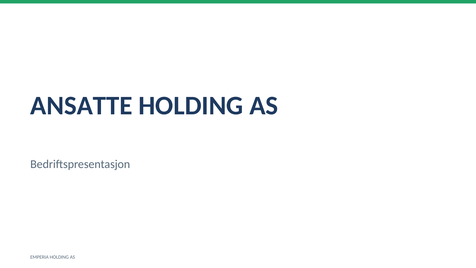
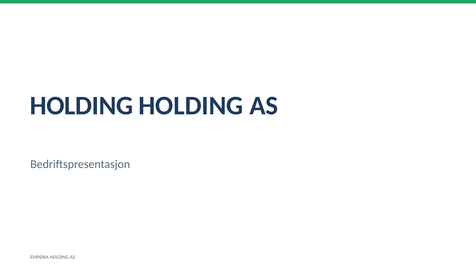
ANSATTE: ANSATTE -> HOLDING (81, 106)
